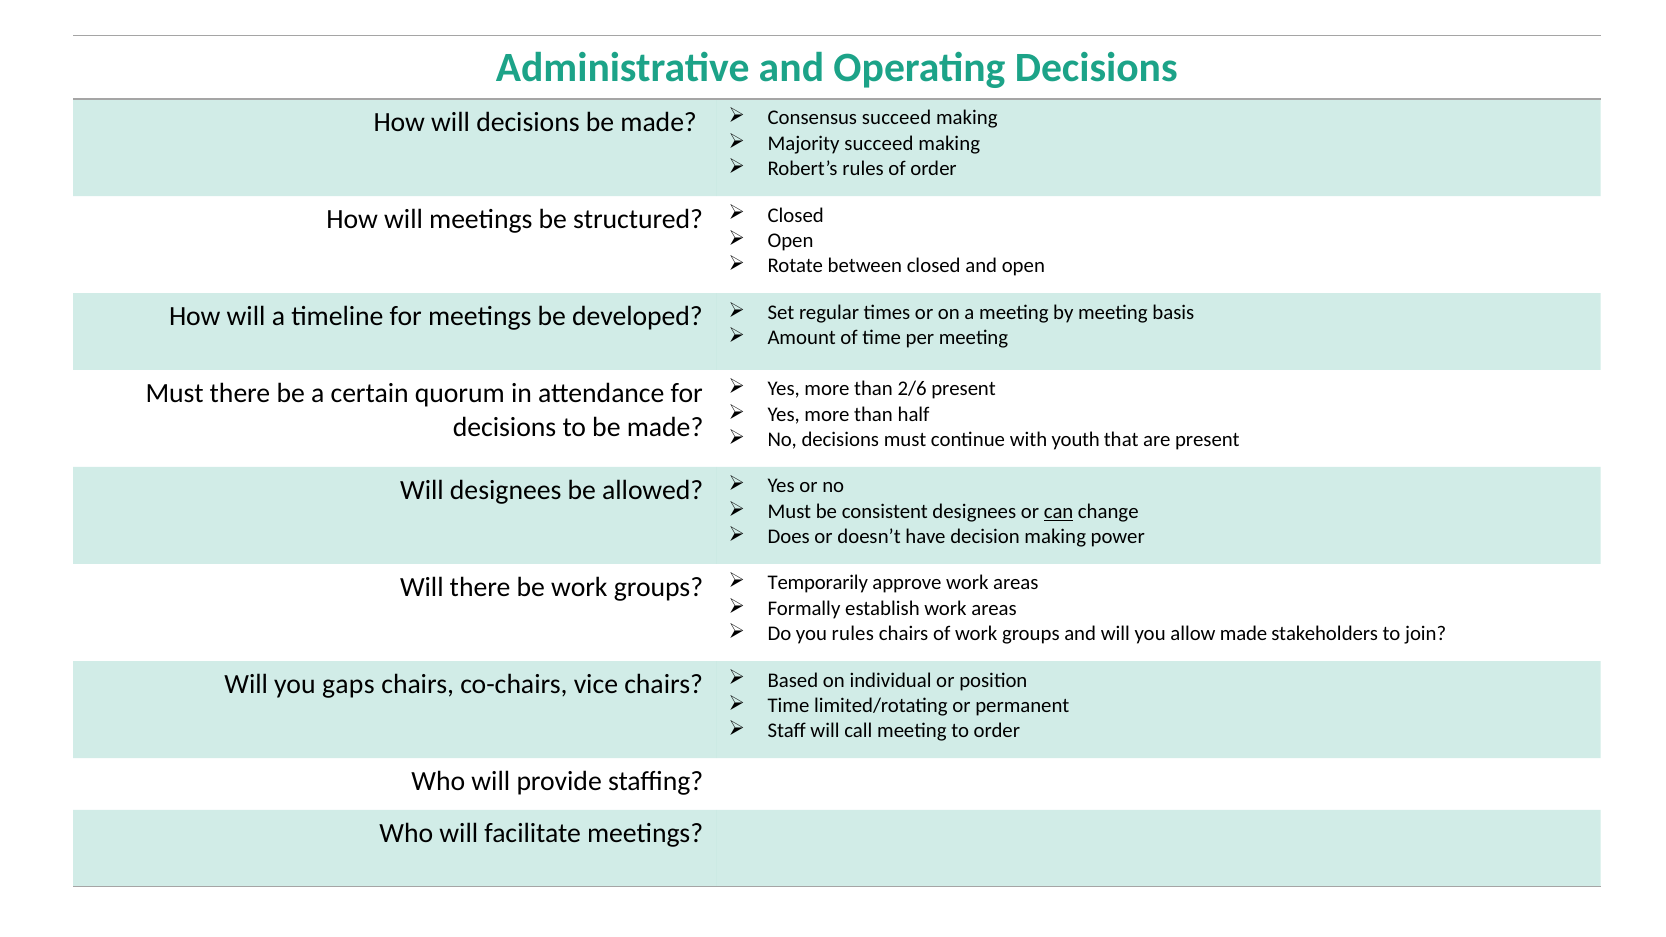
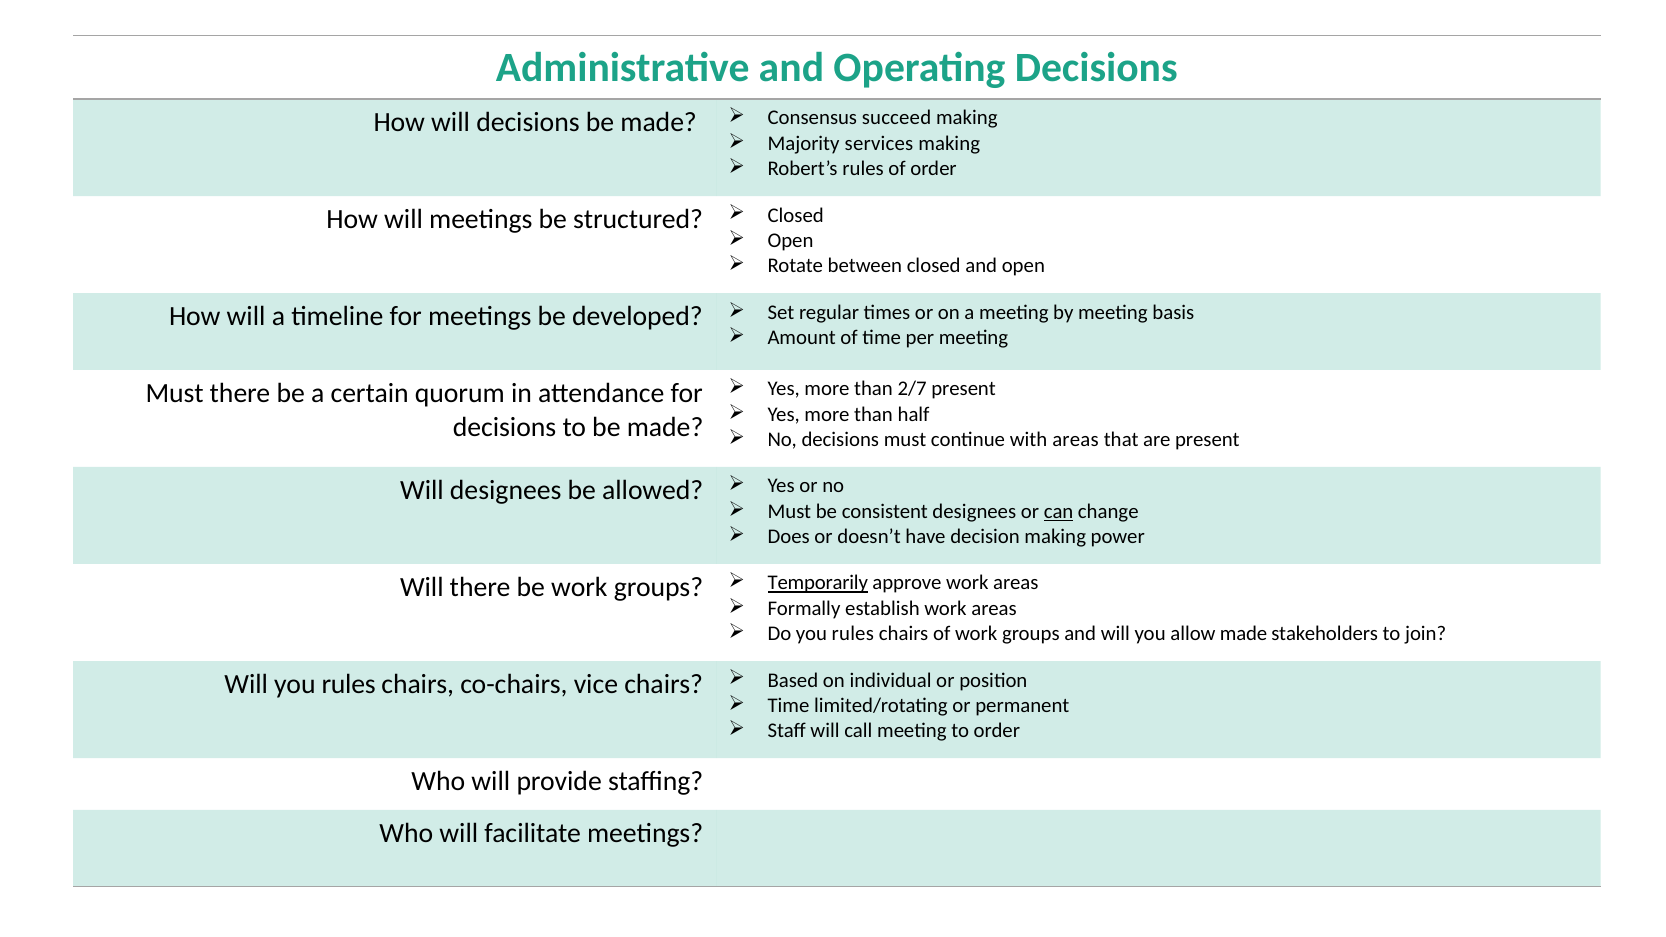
Majority succeed: succeed -> services (879, 144)
2/6: 2/6 -> 2/7 (912, 389)
with youth: youth -> areas (1076, 440)
Temporarily underline: none -> present (818, 583)
Will you gaps: gaps -> rules (349, 685)
